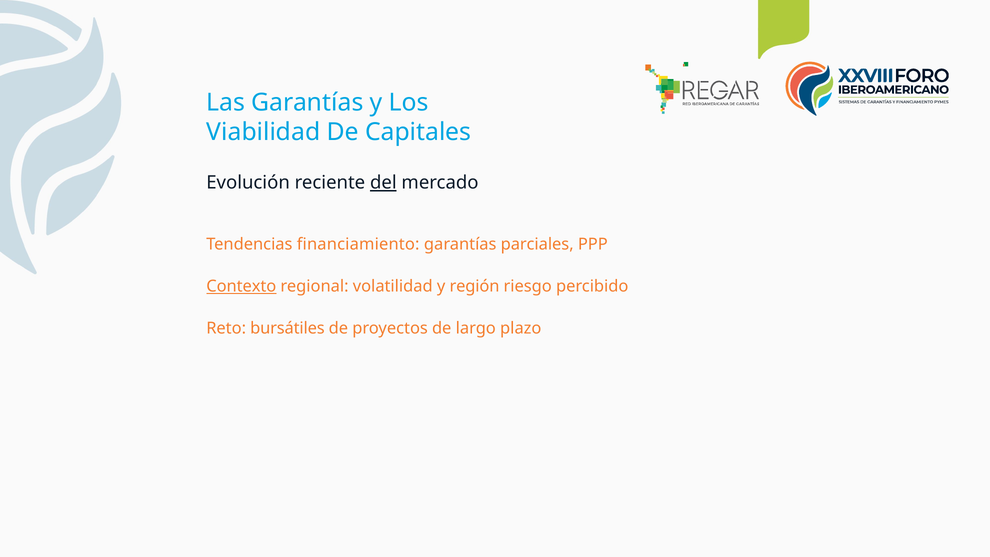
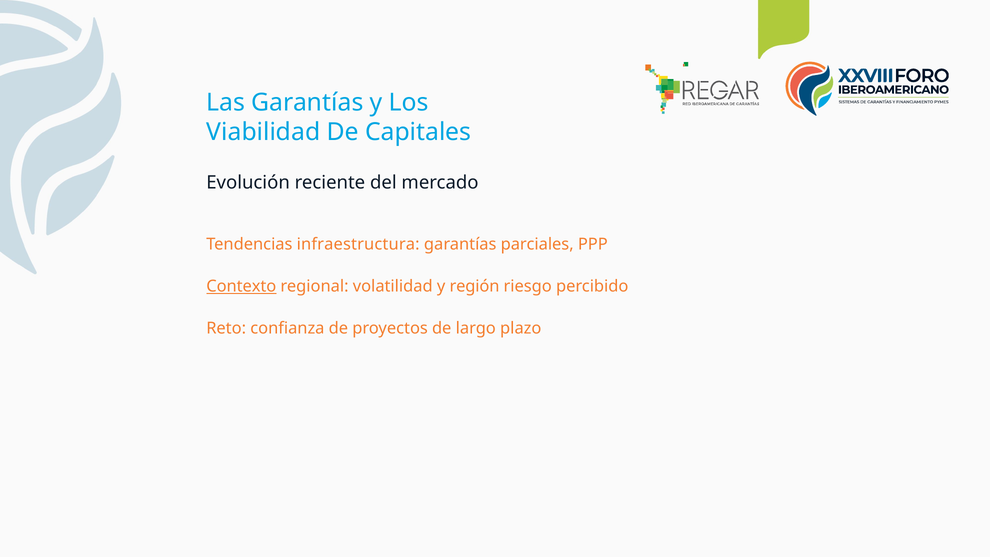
del underline: present -> none (383, 183)
financiamiento: financiamiento -> infraestructura (358, 244)
bursátiles: bursátiles -> confianza (287, 328)
